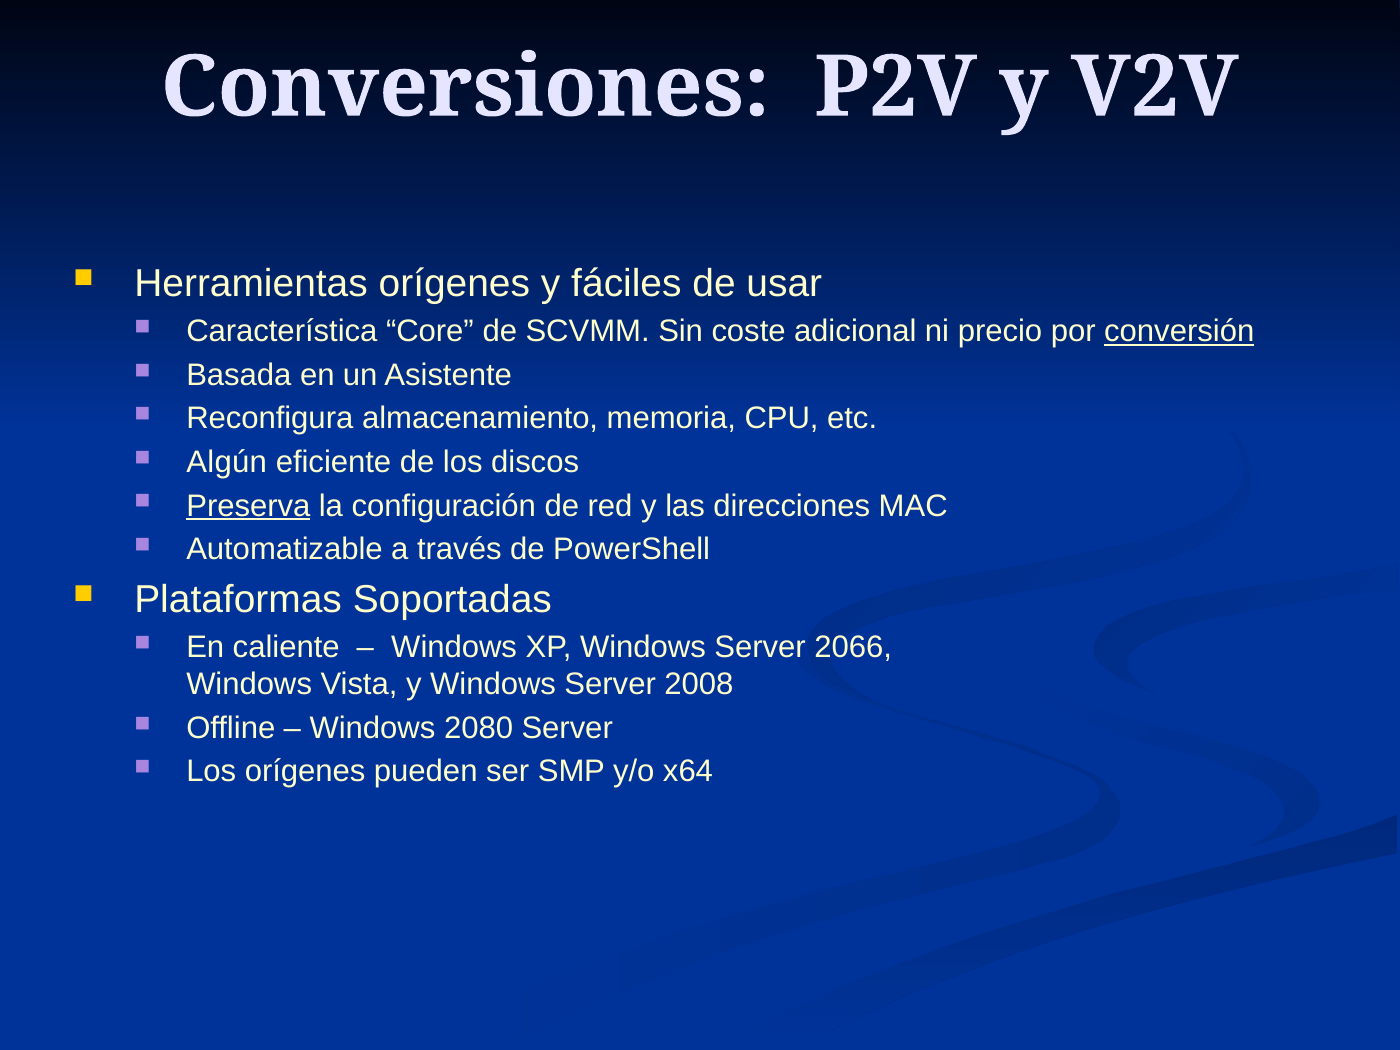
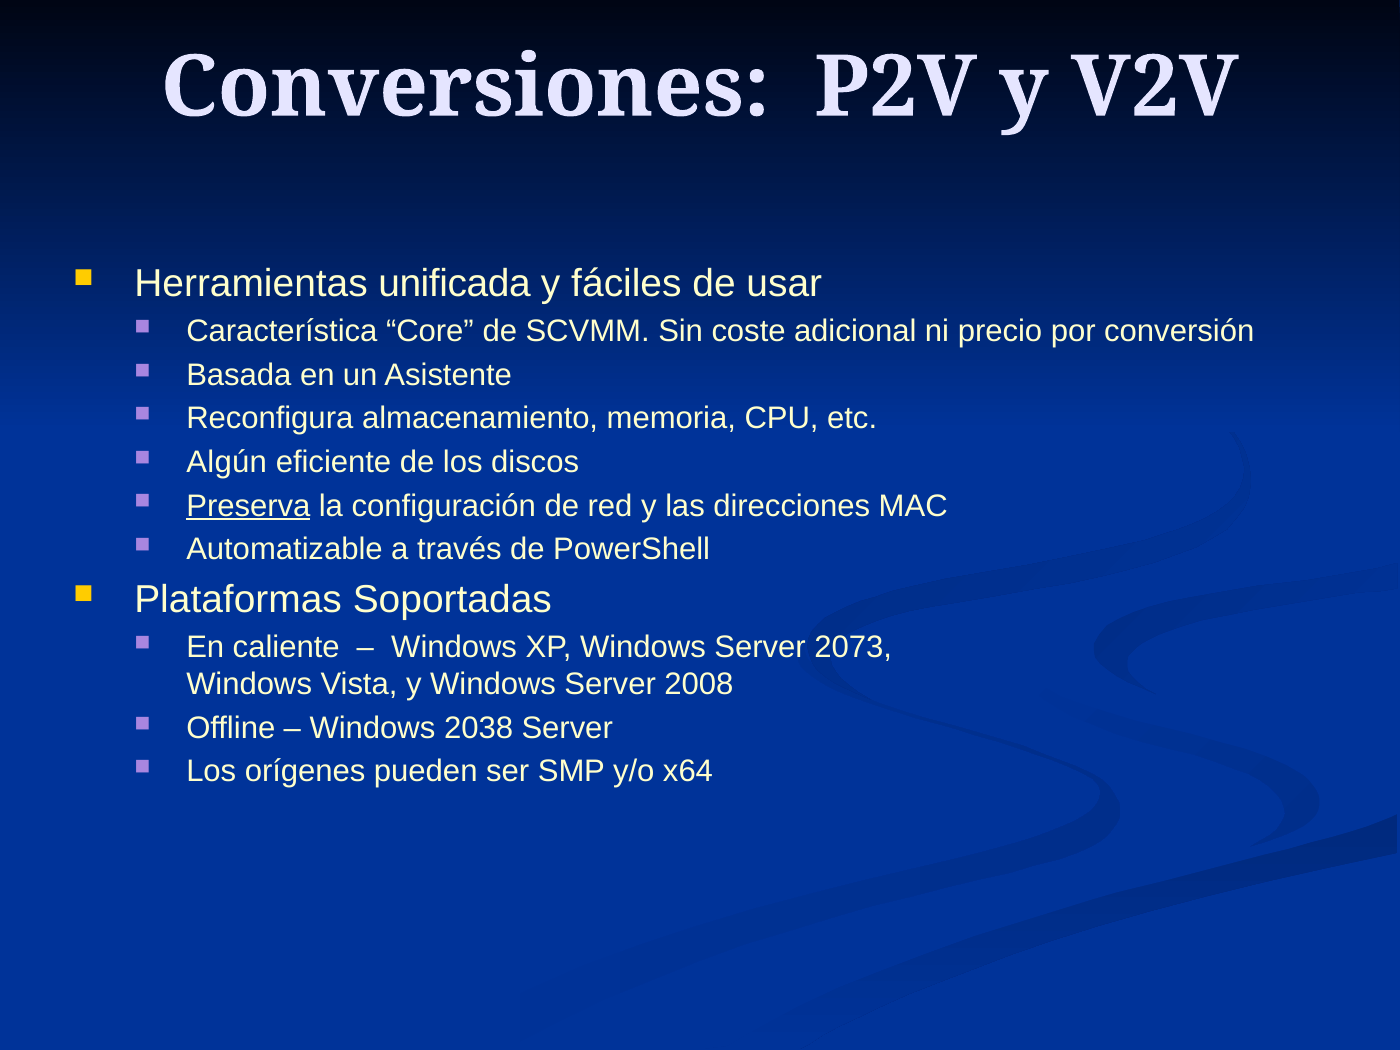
Herramientas orígenes: orígenes -> unificada (455, 284)
conversión underline: present -> none (1179, 332)
2066: 2066 -> 2073 (853, 647)
2080: 2080 -> 2038 (479, 728)
